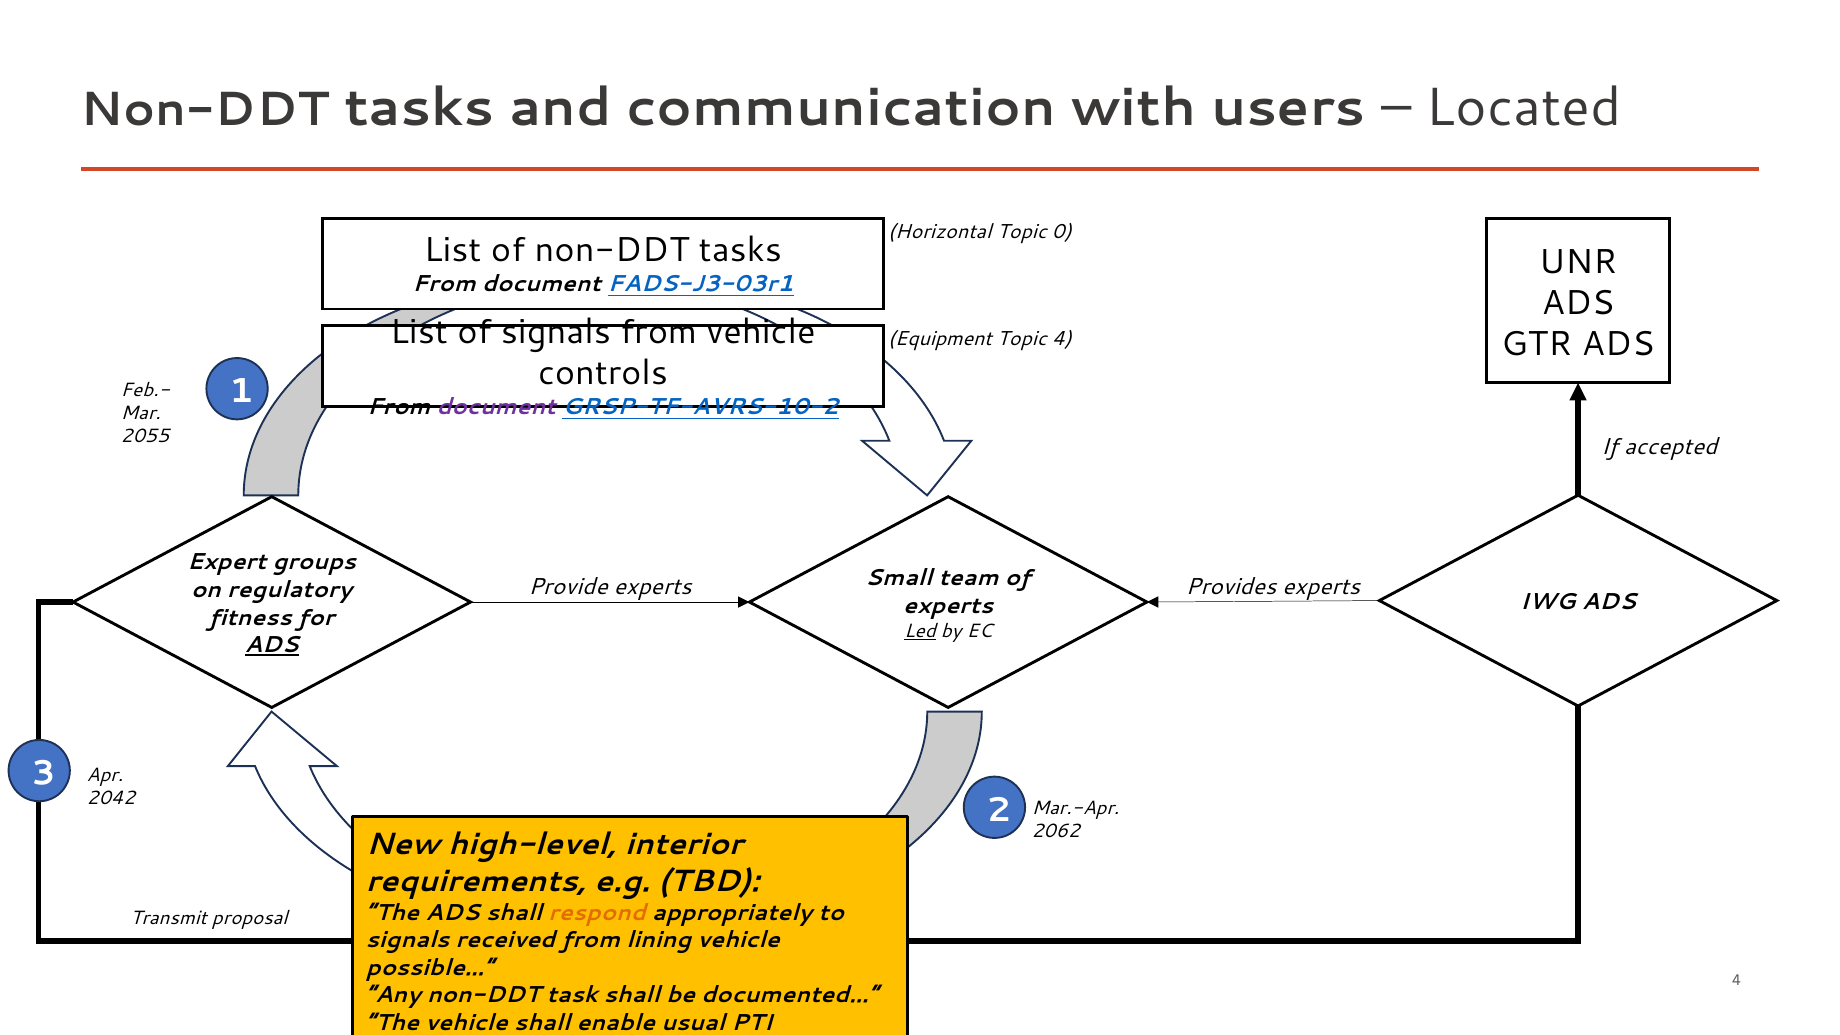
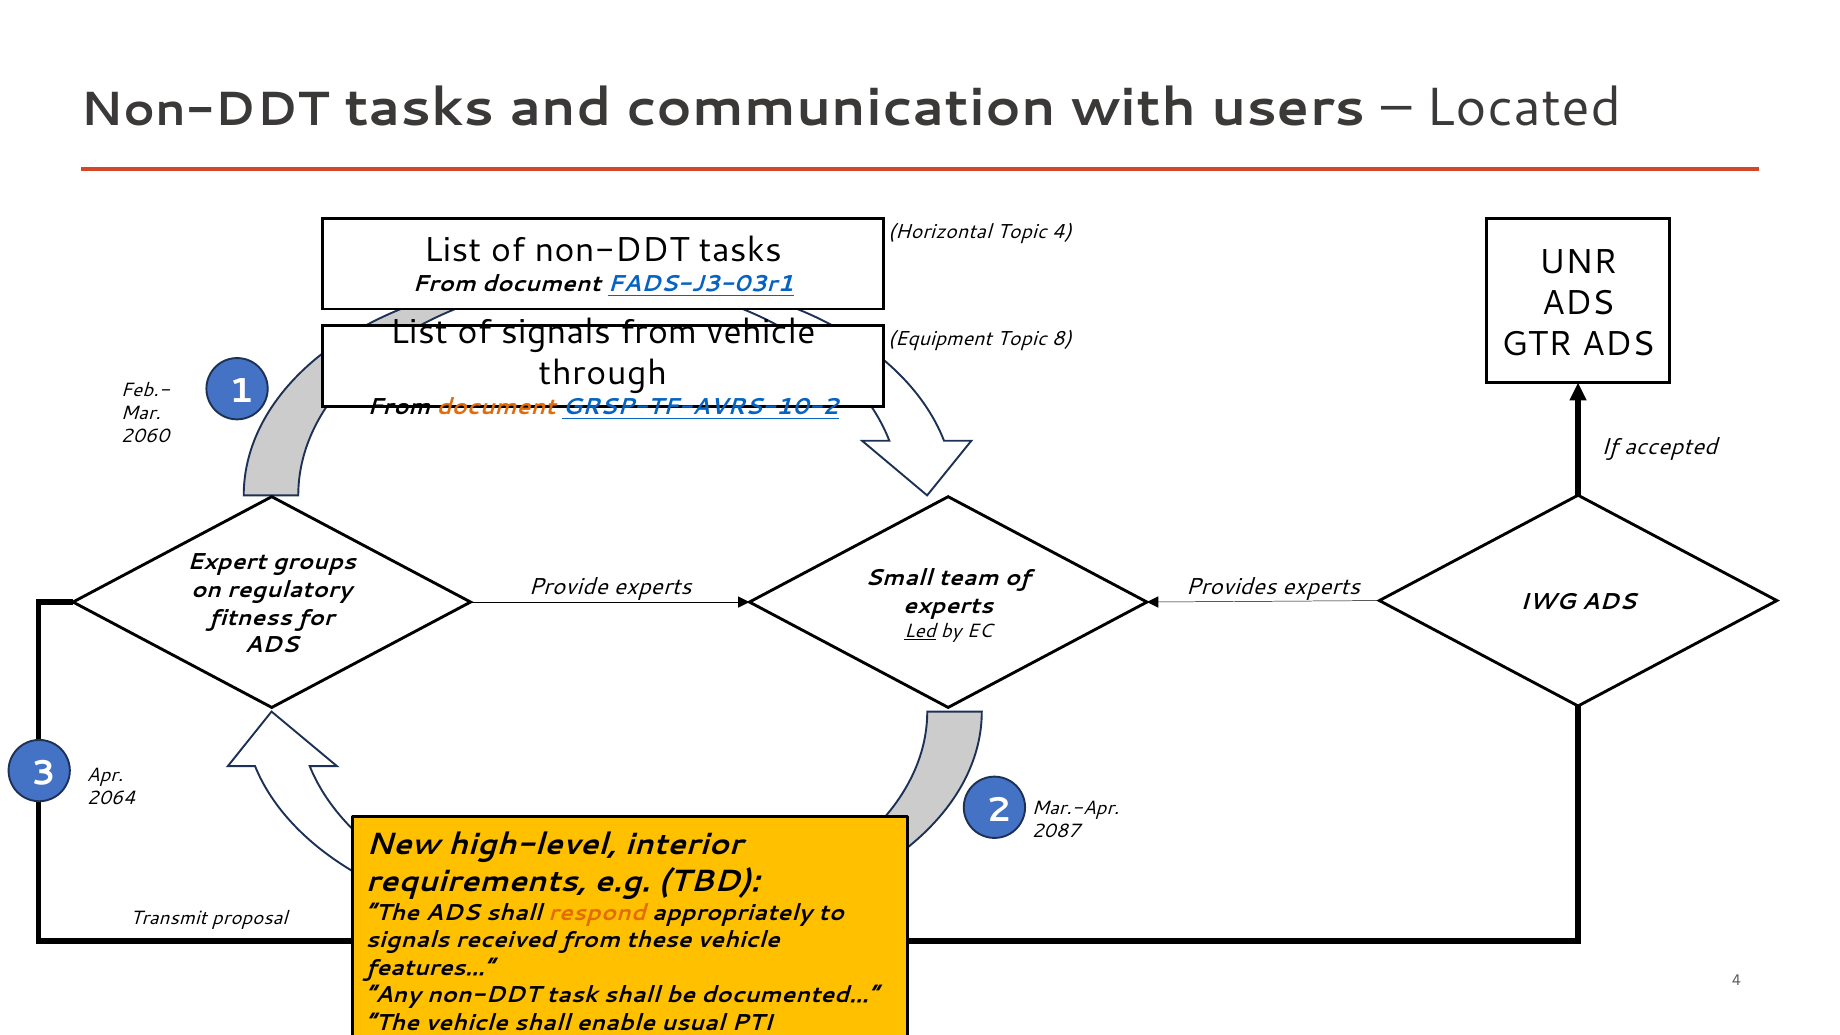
Topic 0: 0 -> 4 (1062, 232)
Topic 4: 4 -> 8 (1062, 339)
controls: controls -> through (603, 373)
document colour: purple -> orange (496, 407)
2055: 2055 -> 2060 (145, 436)
ADS underline: present -> none (272, 645)
2042: 2042 -> 2064 (111, 798)
2062: 2062 -> 2087 (1056, 831)
lining: lining -> these (659, 940)
possible…: possible… -> features… (430, 968)
